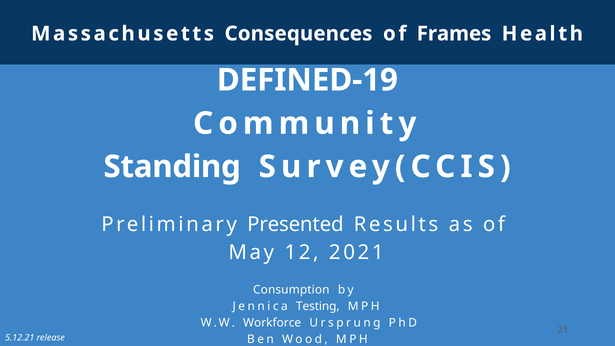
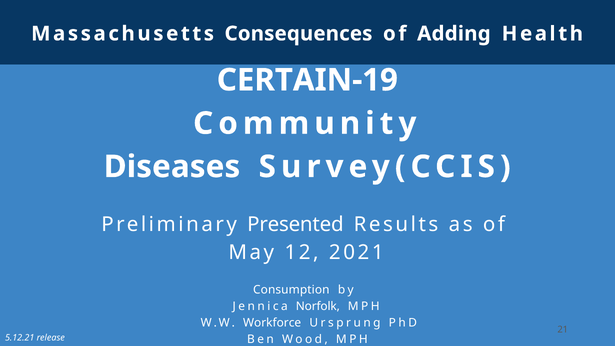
Frames: Frames -> Adding (454, 34)
DEFINED-19: DEFINED-19 -> CERTAIN-19 (307, 80)
Standing: Standing -> Diseases (172, 167)
Testing: Testing -> Norfolk (318, 306)
